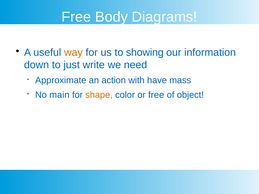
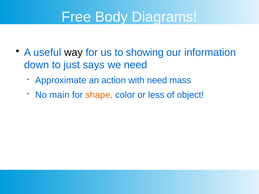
way colour: orange -> black (73, 52)
write: write -> says (94, 65)
with have: have -> need (157, 80)
or free: free -> less (156, 95)
